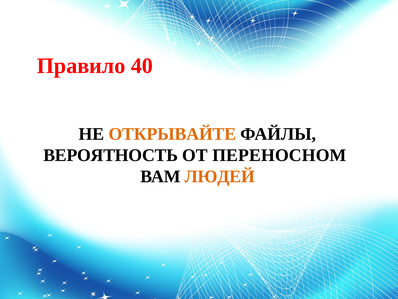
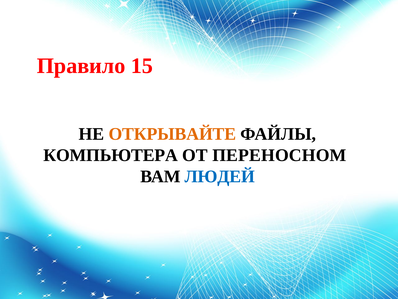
40: 40 -> 15 (142, 66)
ВЕРОЯТНОСТЬ: ВЕРОЯТНОСТЬ -> КОМПЬЮТЕРА (111, 155)
ЛЮДЕЙ colour: orange -> blue (220, 176)
